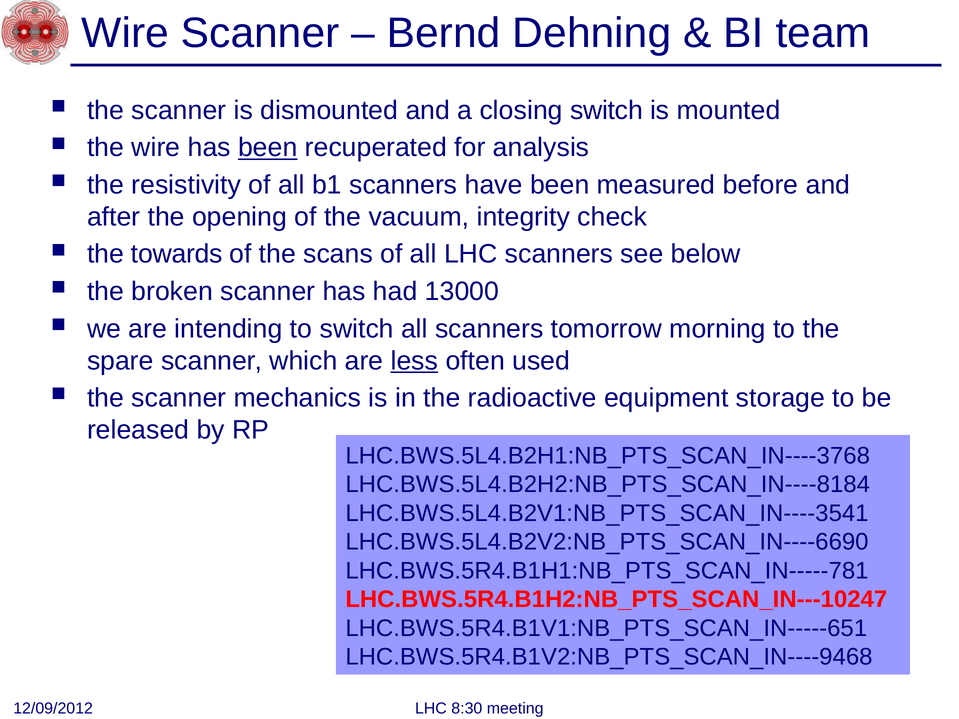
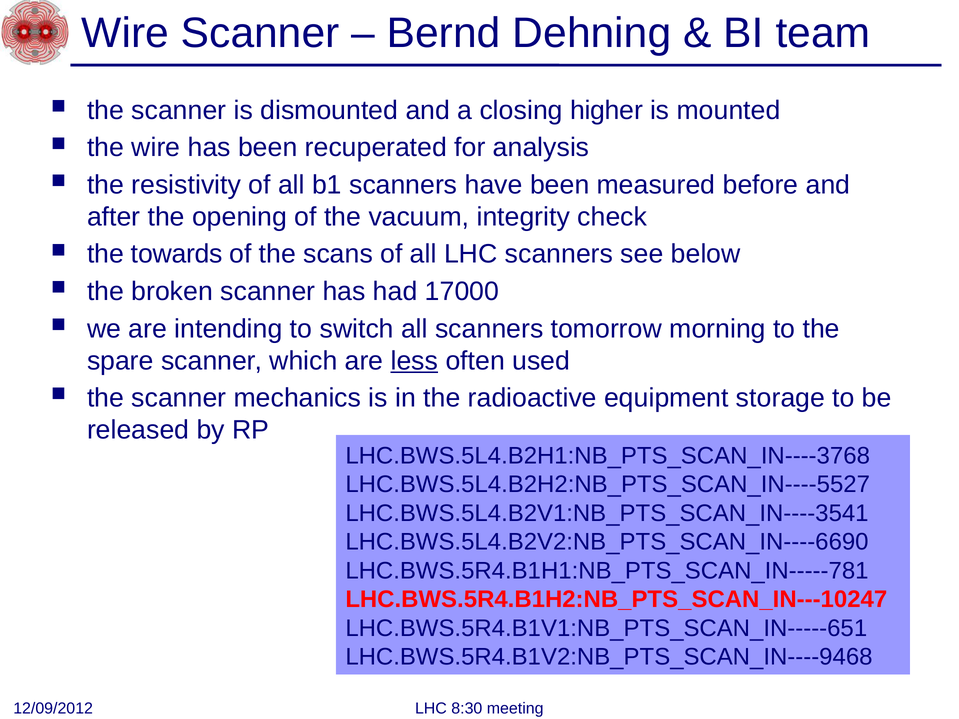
closing switch: switch -> higher (606, 110)
been underline: present -> none (268, 148)
13000: 13000 -> 17000 (462, 292)
LHC.BWS.5L4.B2H2:NB_PTS_SCAN_IN----8184: LHC.BWS.5L4.B2H2:NB_PTS_SCAN_IN----8184 -> LHC.BWS.5L4.B2H2:NB_PTS_SCAN_IN----5527 (608, 485)
